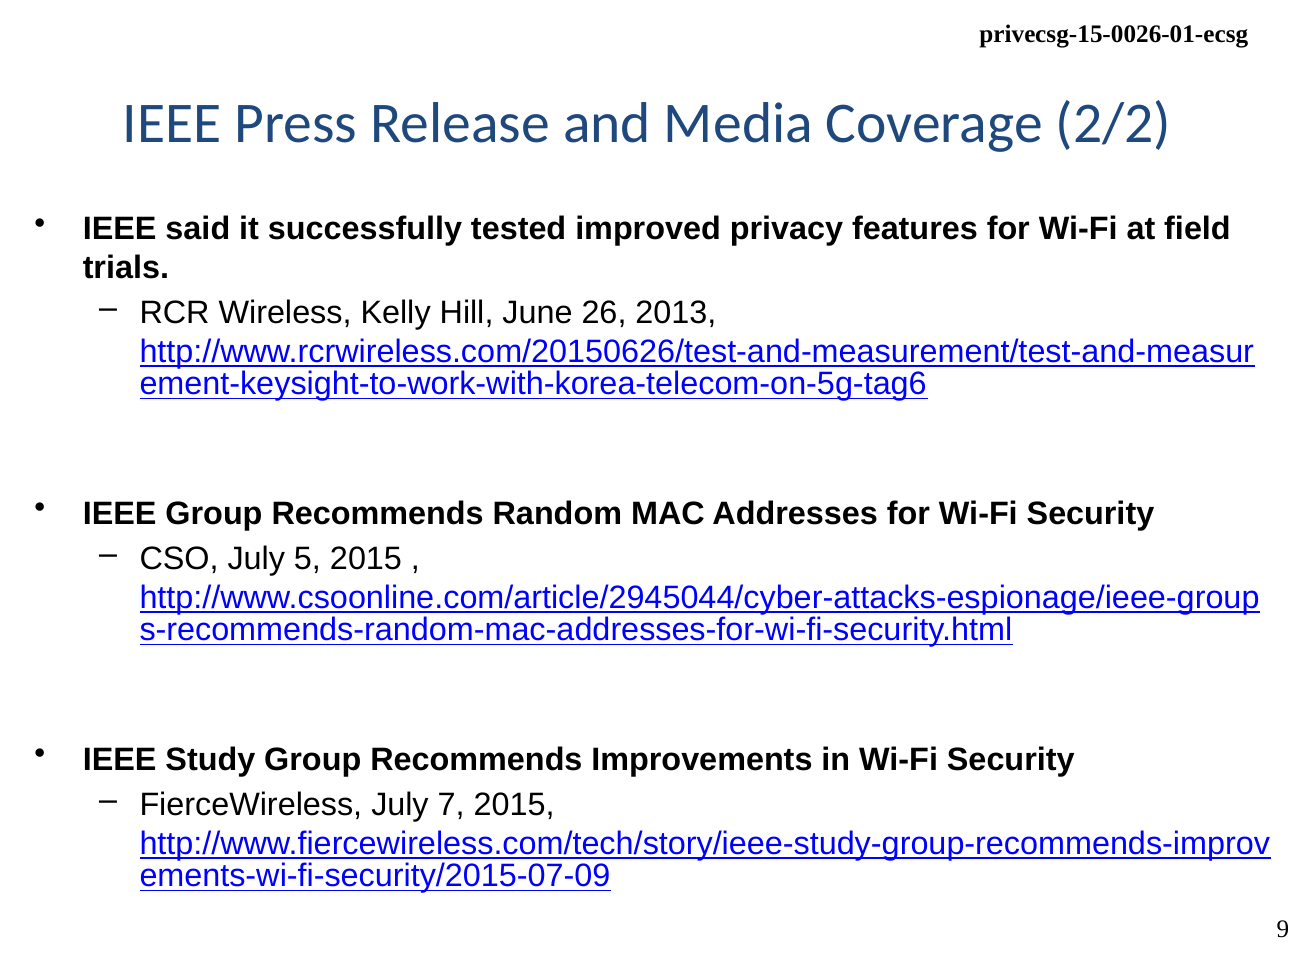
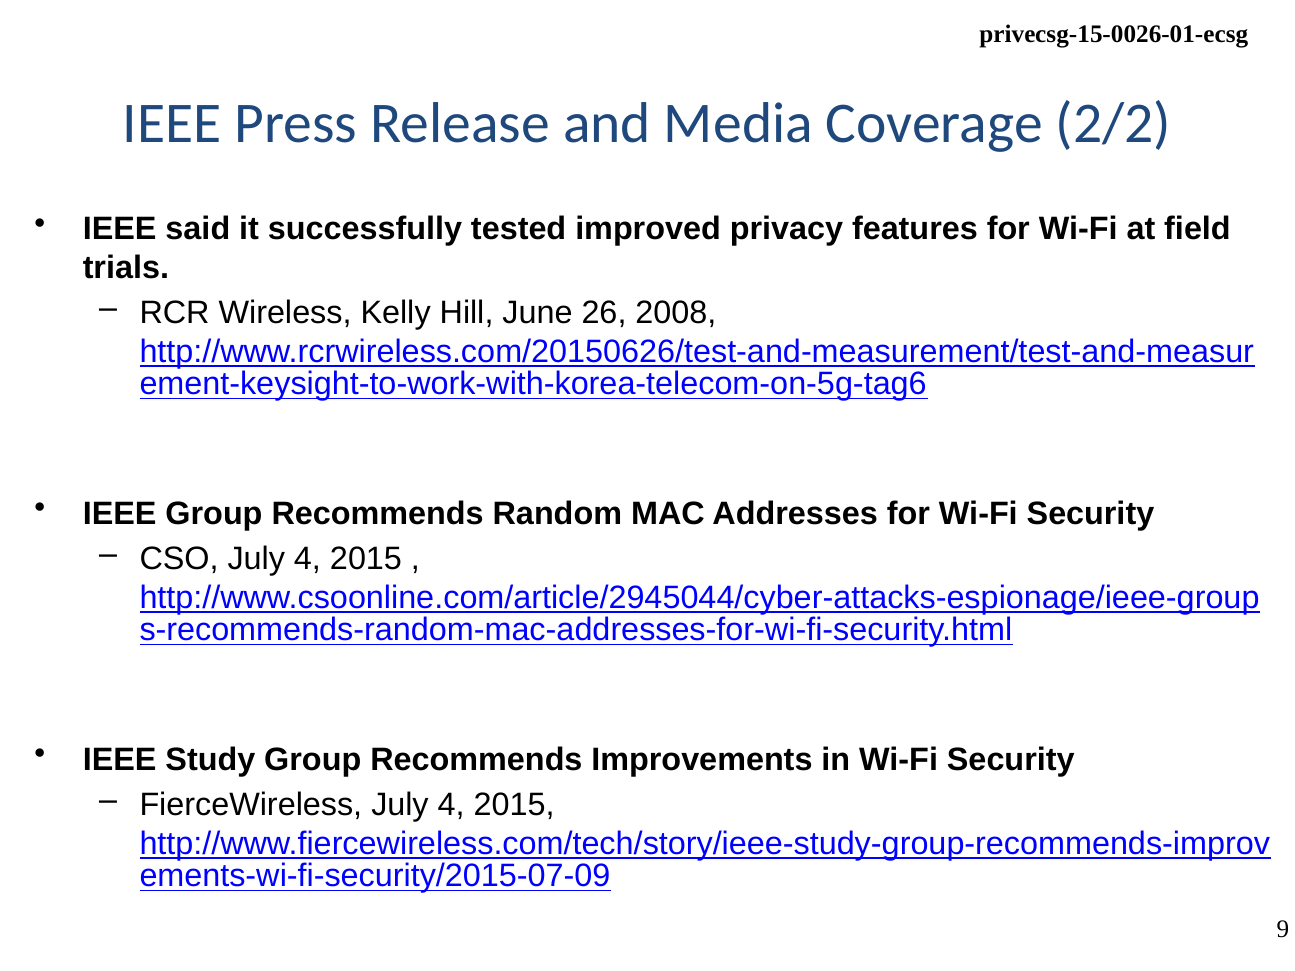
2013: 2013 -> 2008 (676, 313)
CSO July 5: 5 -> 4 (307, 559)
FierceWireless July 7: 7 -> 4 (451, 805)
